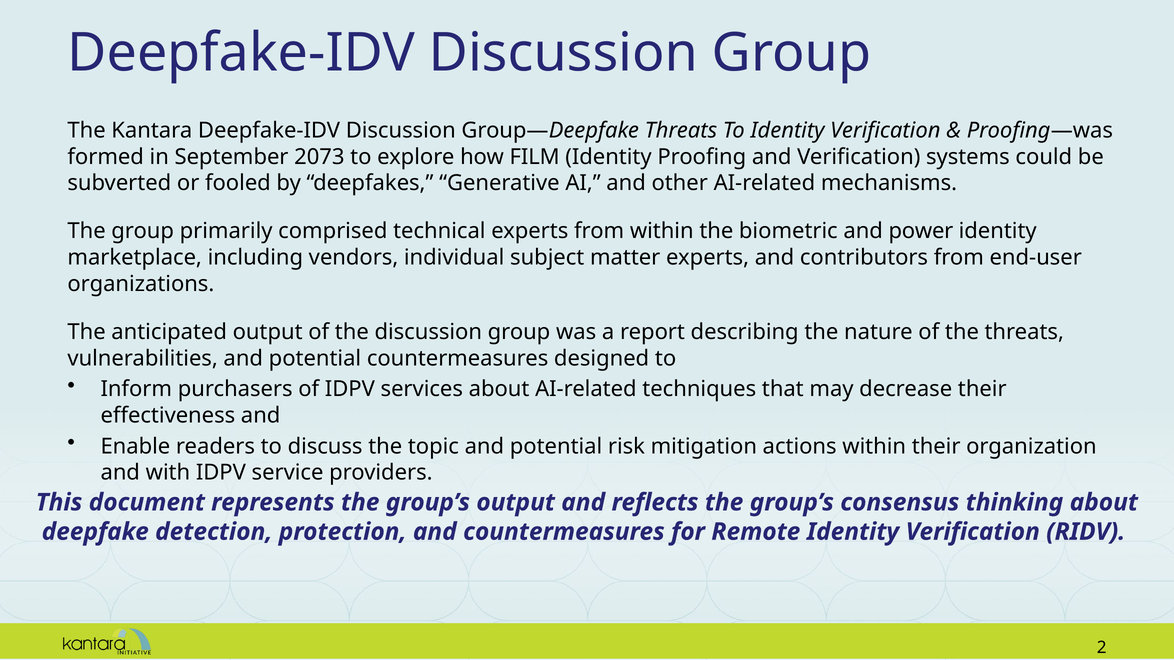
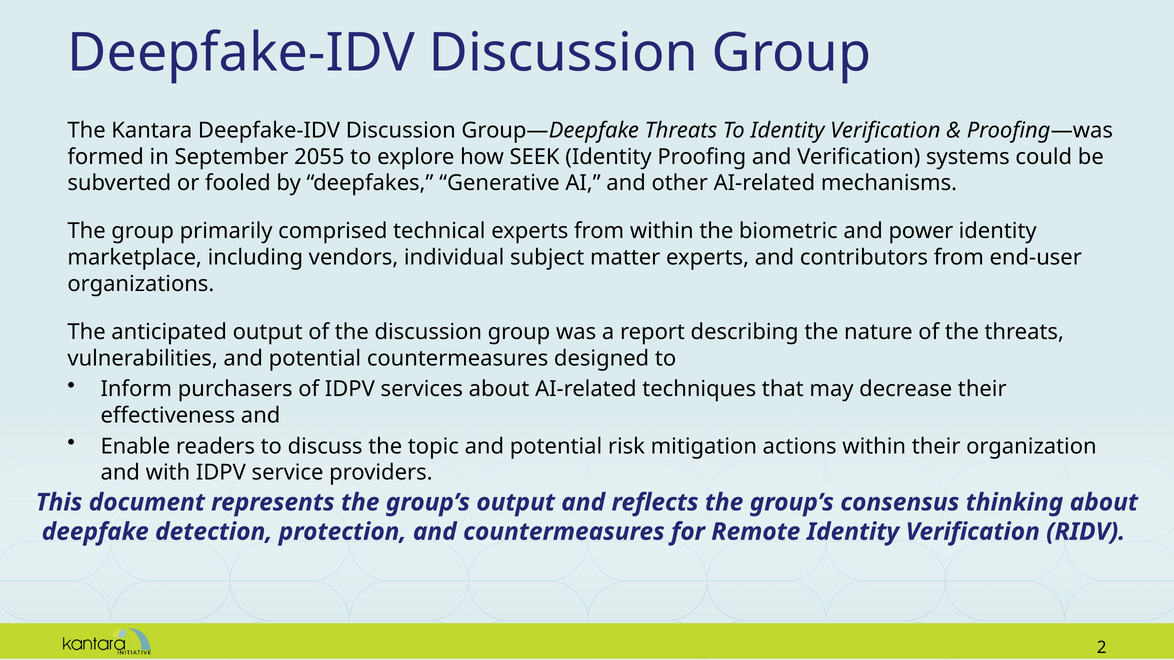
2073: 2073 -> 2055 (319, 157)
FILM: FILM -> SEEK (535, 157)
